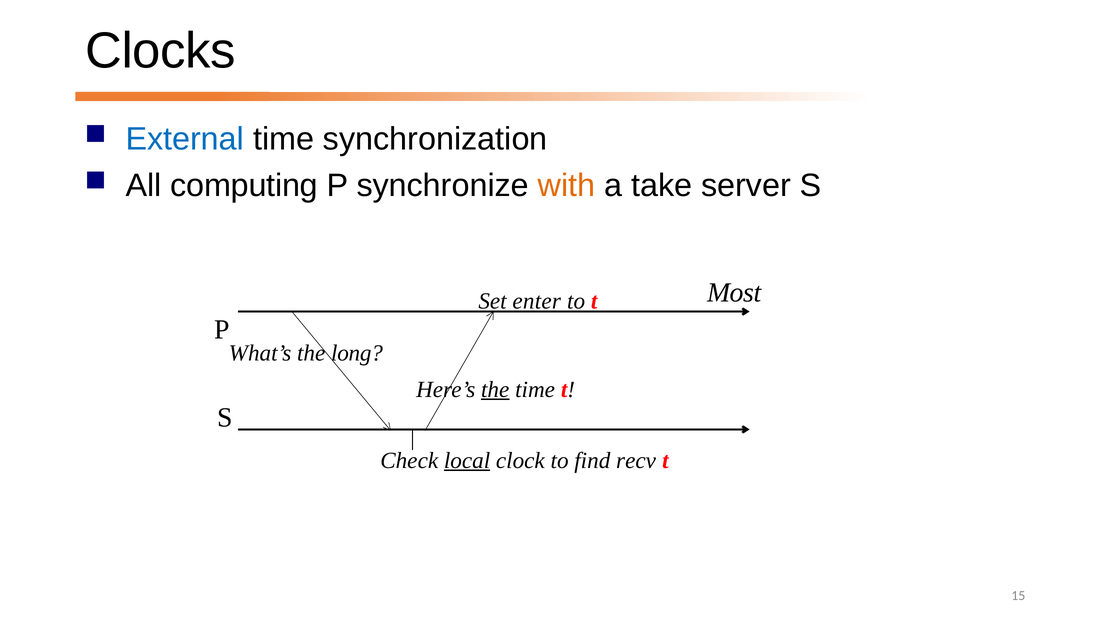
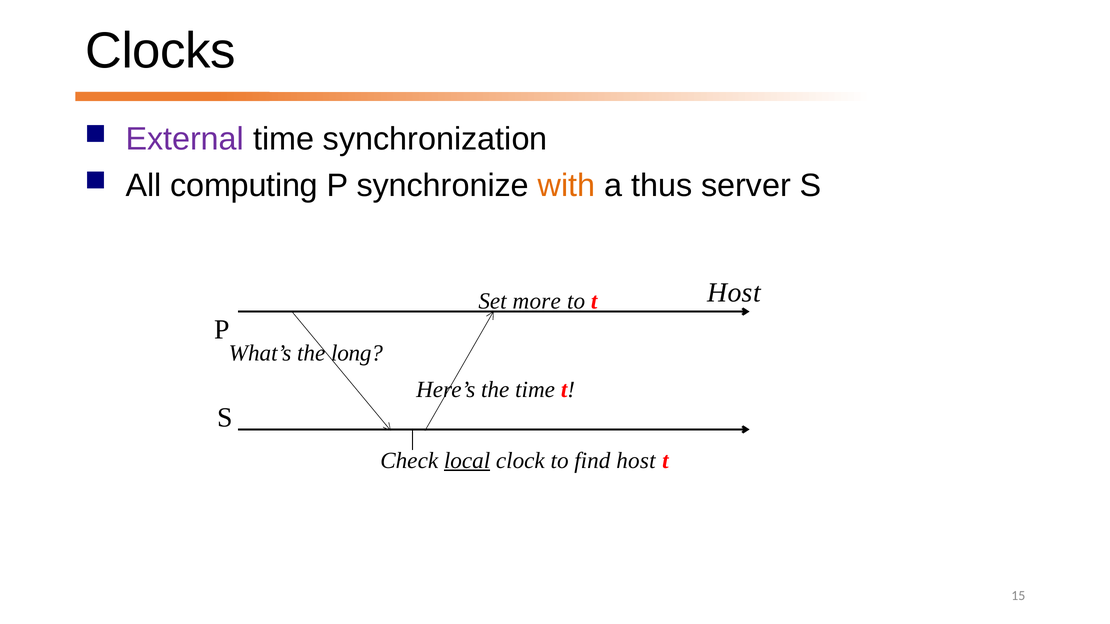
External colour: blue -> purple (185, 139)
take: take -> thus (662, 186)
Most: Most -> Host (734, 293)
enter: enter -> more (537, 301)
the underline: present -> none (495, 390)
find recv: recv -> host (636, 461)
